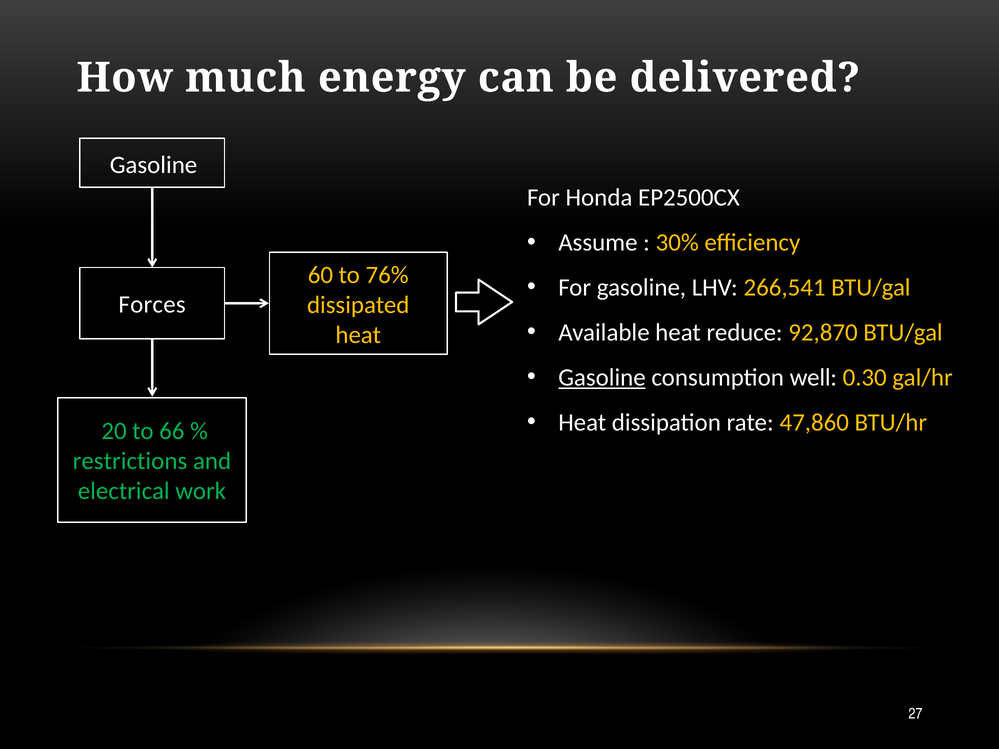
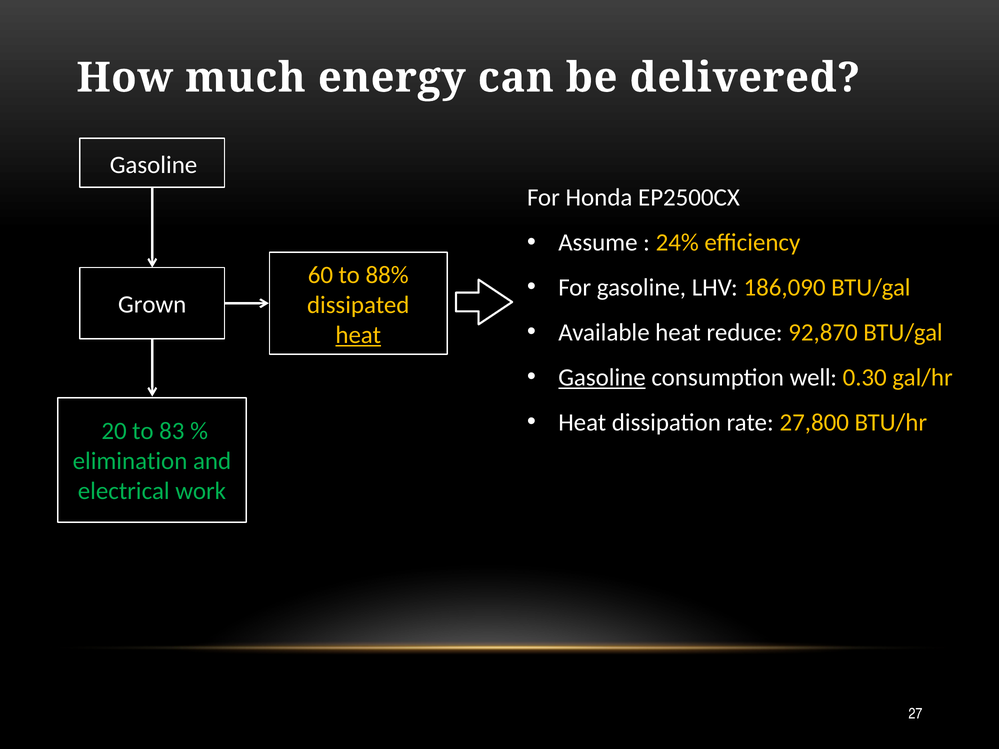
30%: 30% -> 24% (677, 243)
76%: 76% -> 88% (387, 275)
266,541: 266,541 -> 186,090 (785, 288)
Forces: Forces -> Grown (152, 305)
heat underline: none -> present (358, 335)
47,860: 47,860 -> 27,800 (814, 423)
66: 66 -> 83 (172, 431)
restrictions: restrictions -> elimination (130, 461)
